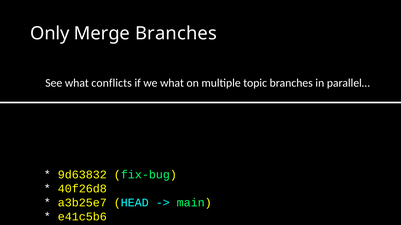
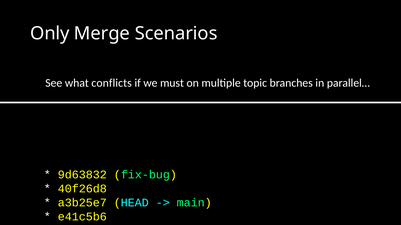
Merge Branches: Branches -> Scenarios (176, 34)
we what: what -> must (172, 83)
